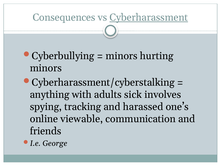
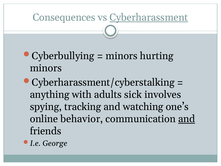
harassed: harassed -> watching (143, 107)
viewable: viewable -> behavior (82, 119)
and underline: none -> present (187, 119)
